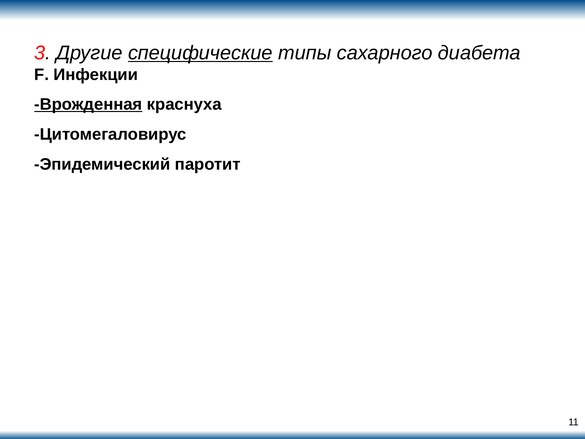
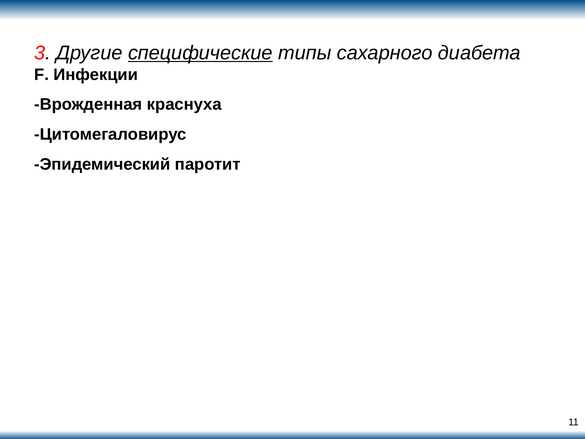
Врожденная underline: present -> none (88, 104)
